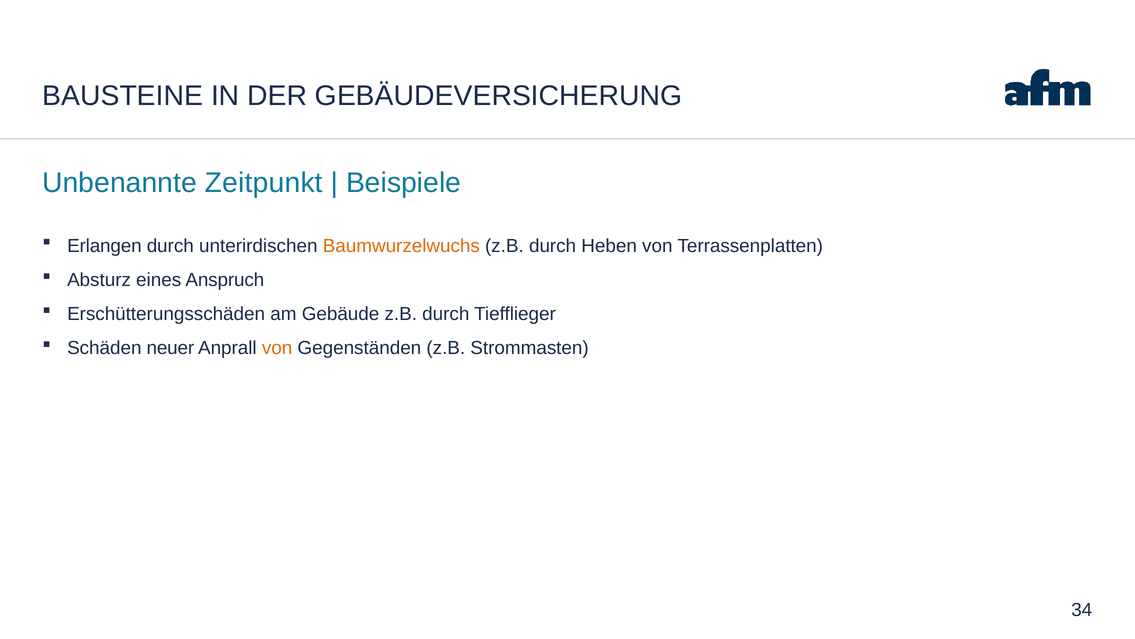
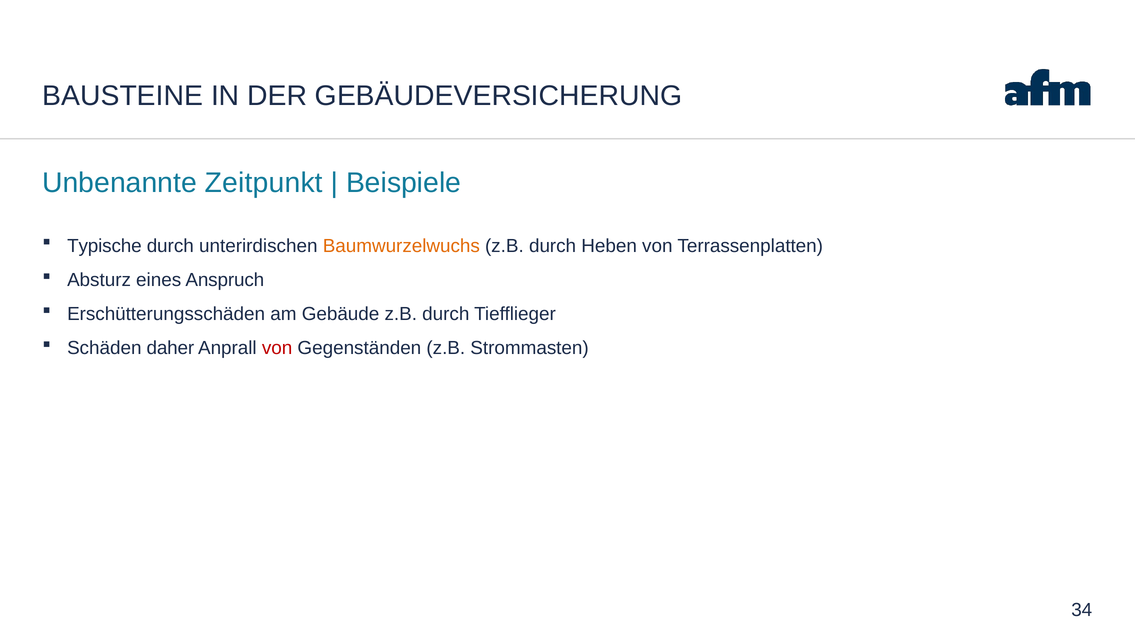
Erlangen: Erlangen -> Typische (104, 246)
neuer: neuer -> daher (170, 348)
von colour: orange -> red (277, 348)
